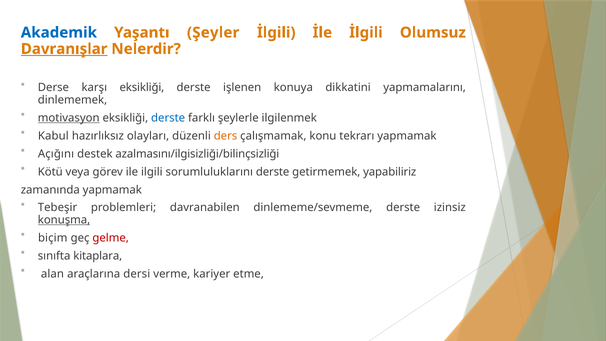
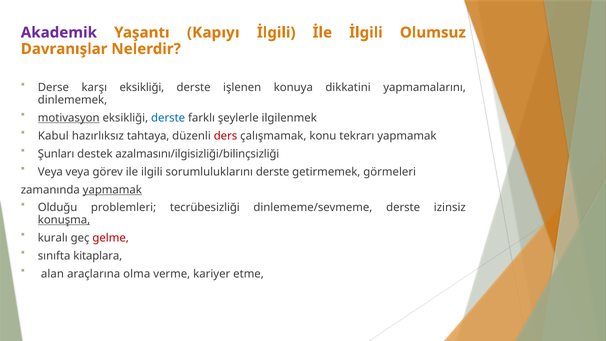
Akademik colour: blue -> purple (59, 33)
Şeyler: Şeyler -> Kapıyı (213, 33)
Davranışlar underline: present -> none (64, 49)
olayları: olayları -> tahtaya (148, 136)
ders colour: orange -> red (226, 136)
Açığını: Açığını -> Şunları (56, 154)
Kötü: Kötü -> Veya (50, 172)
yapabiliriz: yapabiliriz -> görmeleri (390, 172)
yapmamak underline: none -> present (112, 190)
Tebeşir: Tebeşir -> Olduğu (58, 208)
davranabilen: davranabilen -> tecrübesizliği (205, 208)
biçim: biçim -> kuralı (53, 238)
dersi: dersi -> olma (137, 274)
